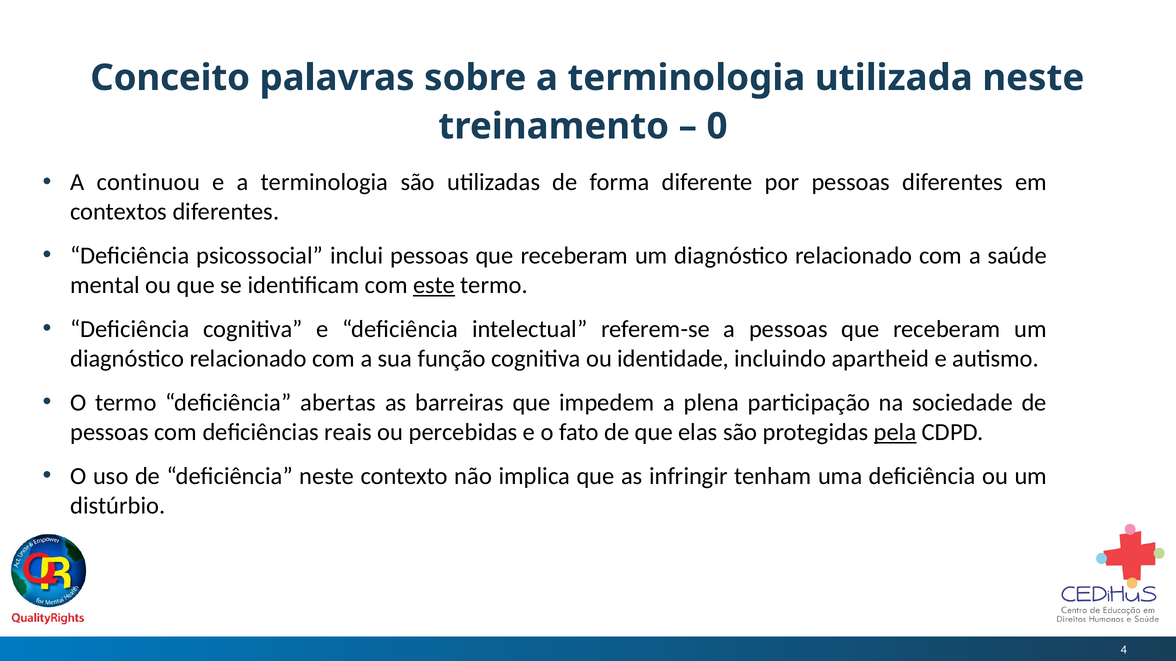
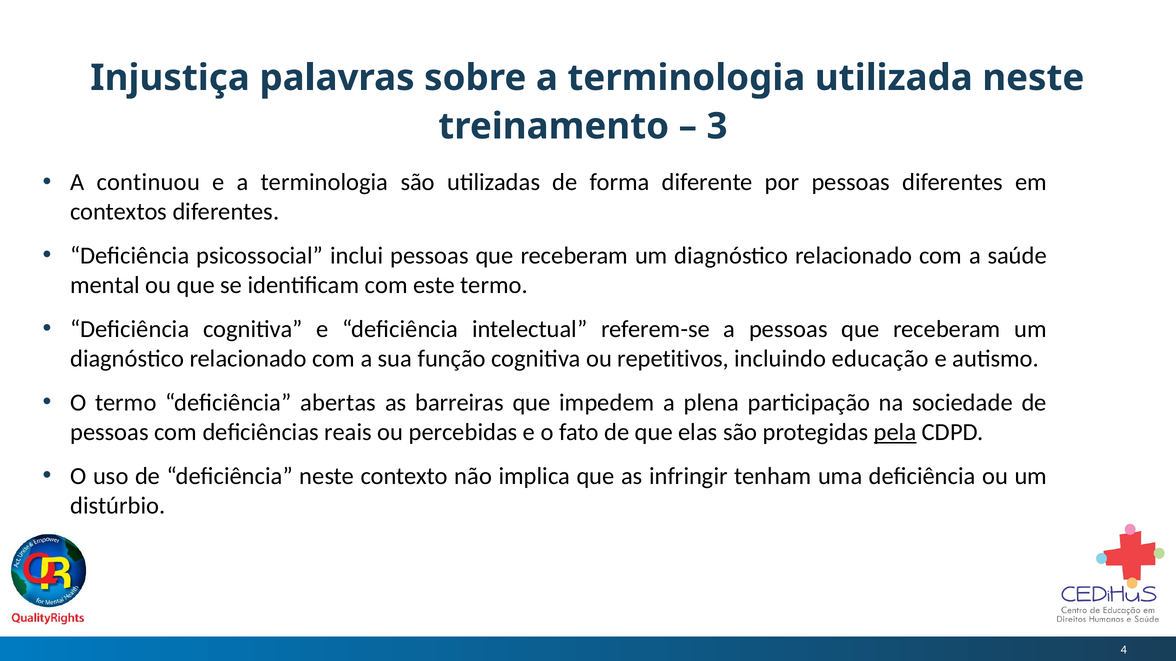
Conceito: Conceito -> Injustiça (170, 78)
0: 0 -> 3 (717, 126)
este underline: present -> none (434, 285)
identidade: identidade -> repetitivos (673, 359)
apartheid: apartheid -> educação (880, 359)
